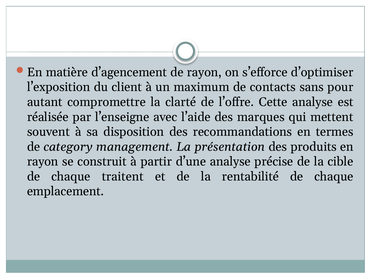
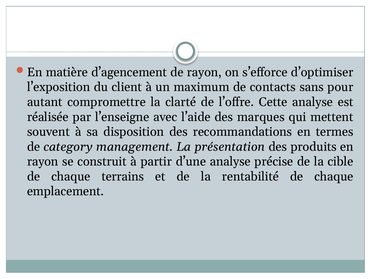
traitent: traitent -> terrains (123, 176)
